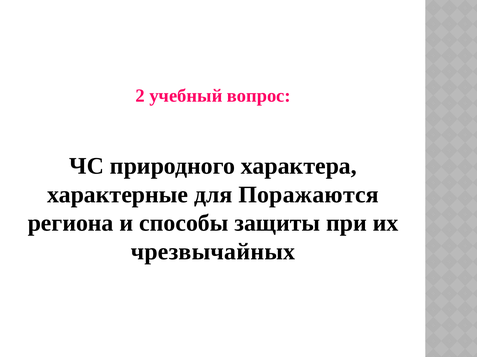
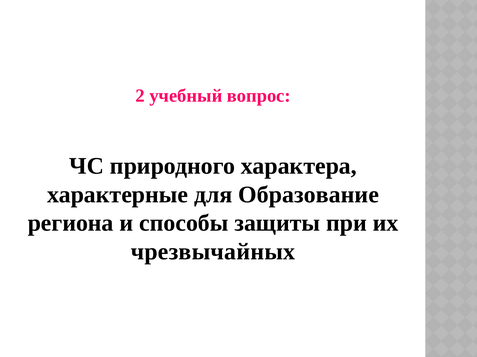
Поражаются: Поражаются -> Образование (309, 195)
